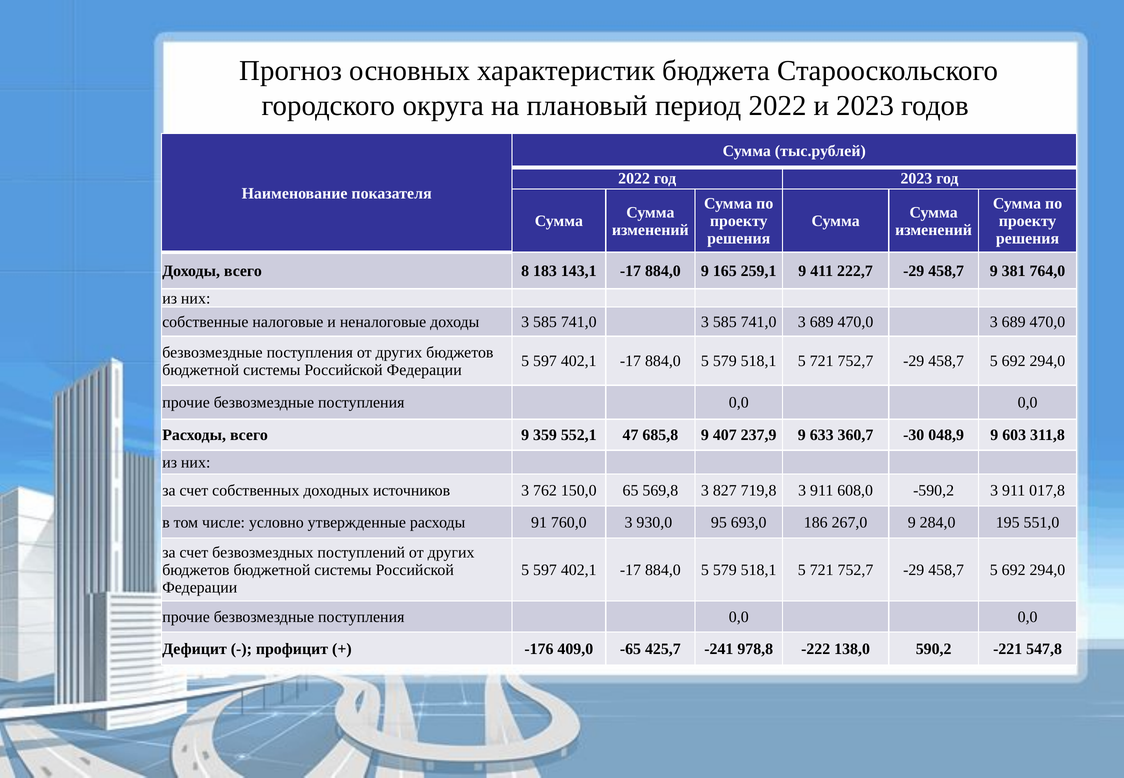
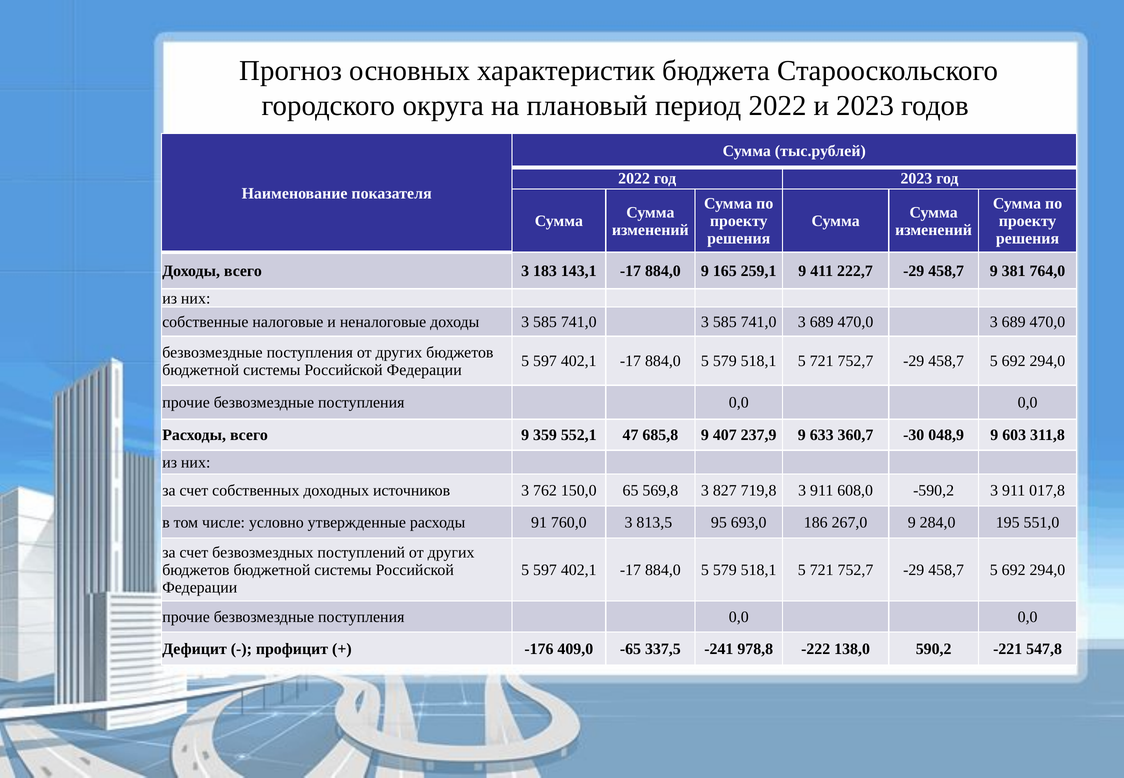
всего 8: 8 -> 3 (525, 271)
930,0: 930,0 -> 813,5 (654, 522)
425,7: 425,7 -> 337,5 (663, 649)
